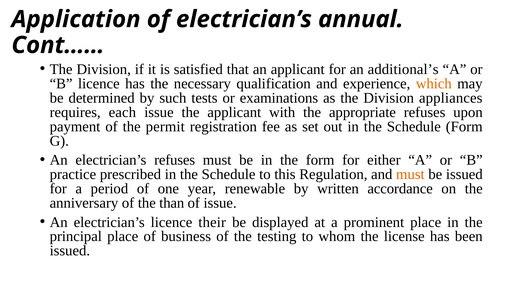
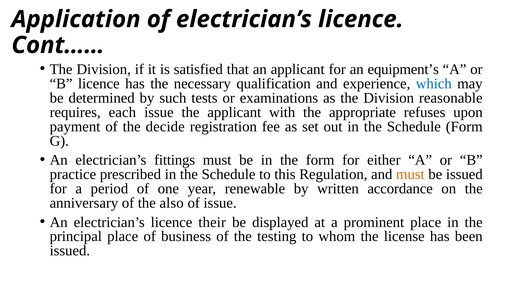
of electrician’s annual: annual -> licence (361, 19)
additional’s: additional’s -> equipment’s (403, 69)
which colour: orange -> blue (434, 84)
appliances: appliances -> reasonable (451, 98)
permit: permit -> decide (165, 127)
electrician’s refuses: refuses -> fittings (175, 160)
than: than -> also (172, 203)
